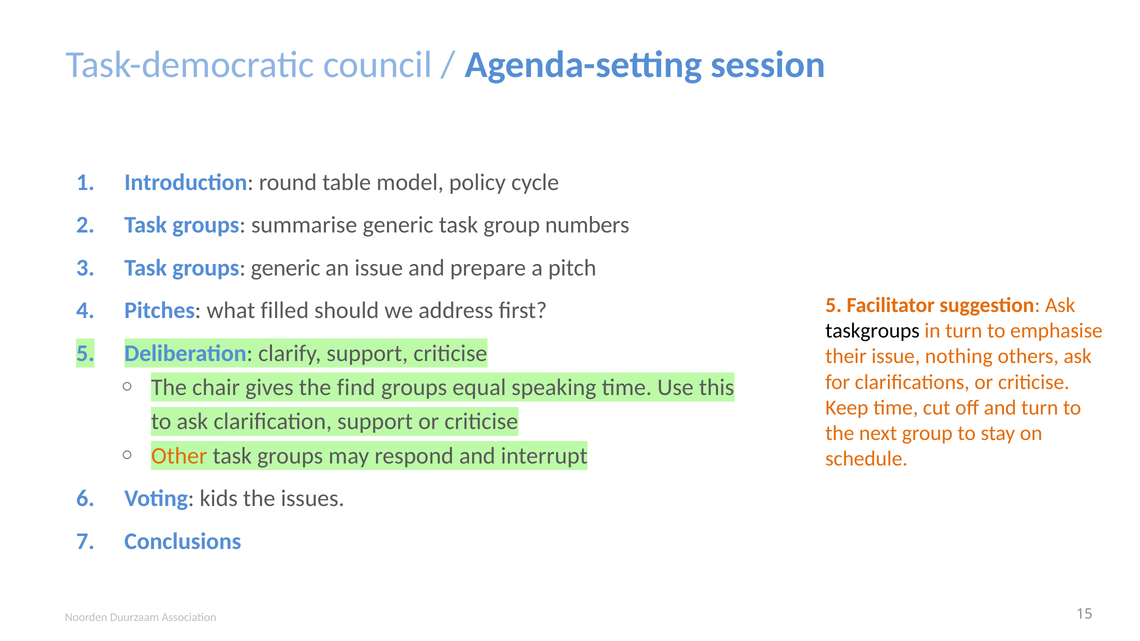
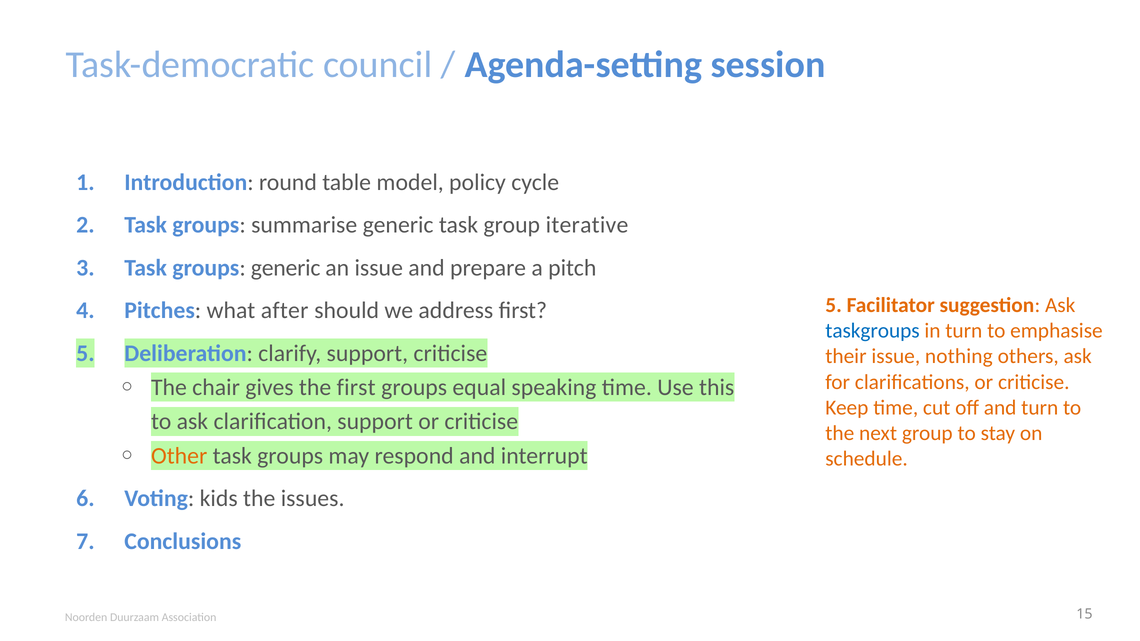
numbers: numbers -> iterative (587, 225)
filled: filled -> after (285, 311)
taskgroups colour: black -> blue (872, 331)
the find: find -> first (356, 388)
